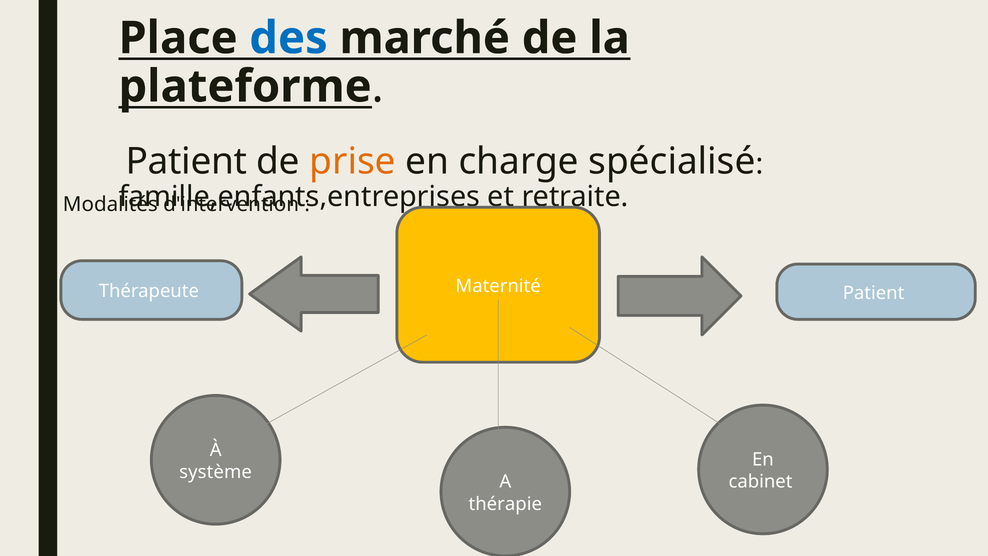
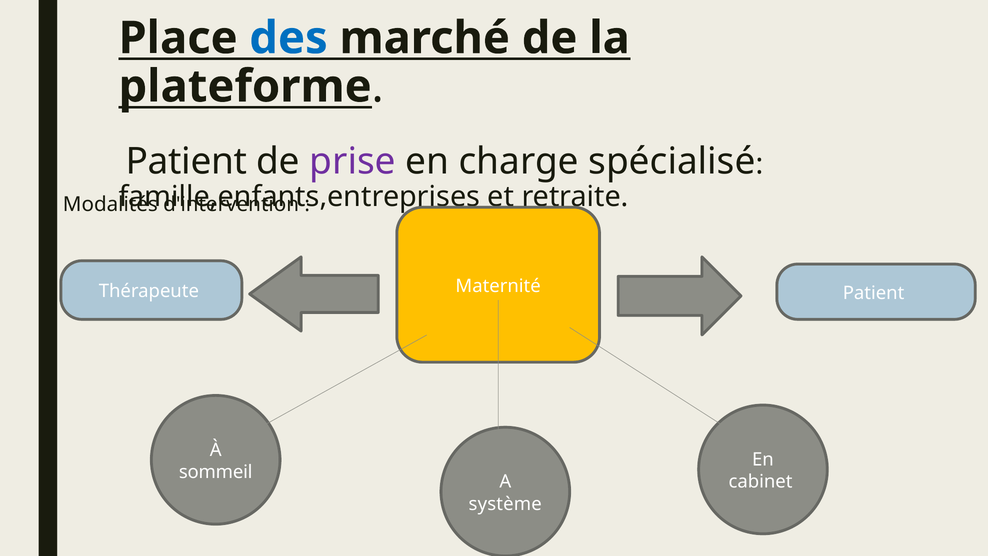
prise colour: orange -> purple (353, 161)
système: système -> sommeil (216, 472)
thérapie: thérapie -> système (505, 504)
